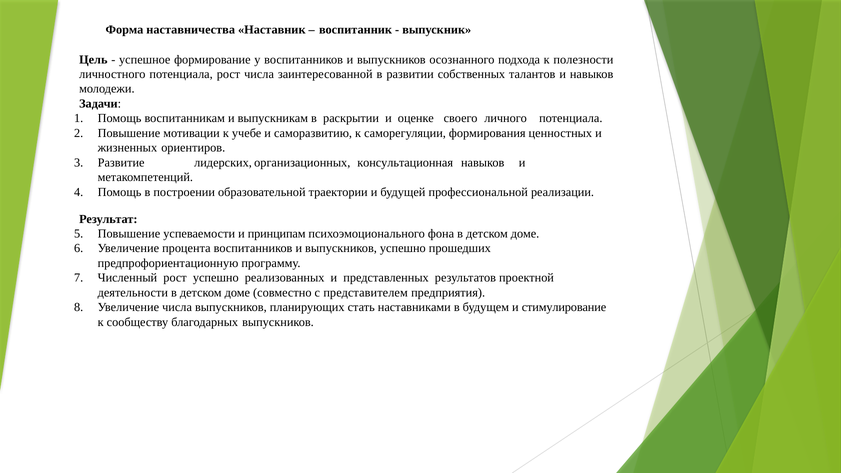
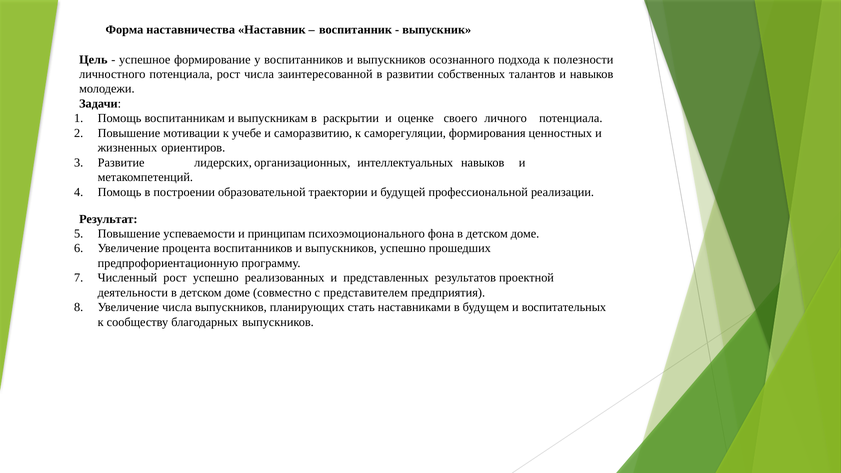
консультационная: консультационная -> интеллектуальных (405, 163)
стимулирование: стимулирование -> воспитательных (564, 307)
